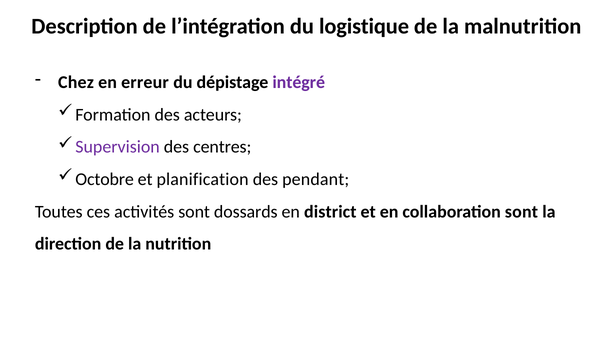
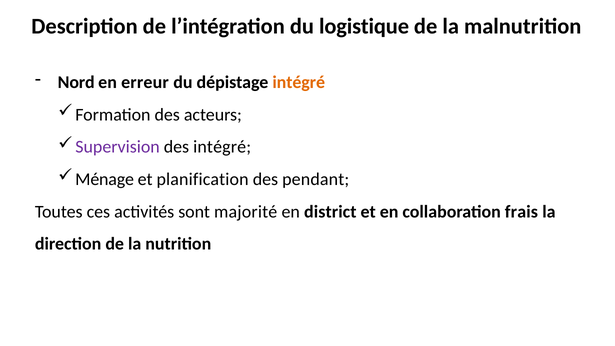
Chez: Chez -> Nord (76, 82)
intégré colour: purple -> orange (299, 82)
des centres: centres -> intégré (222, 147)
Octobre: Octobre -> Ménage (105, 179)
dossards: dossards -> majorité (246, 212)
collaboration sont: sont -> frais (521, 212)
